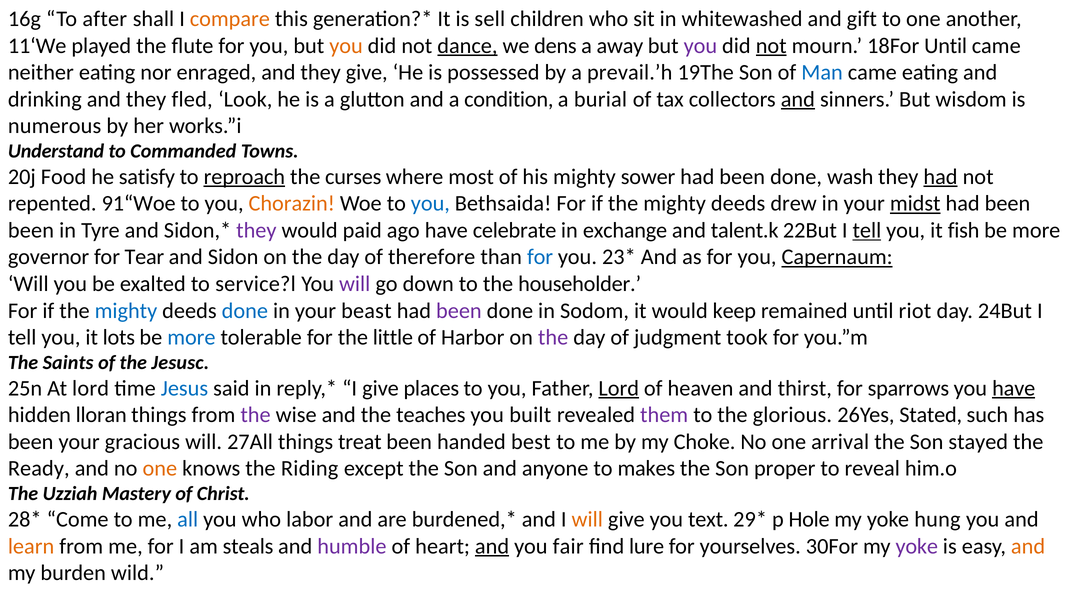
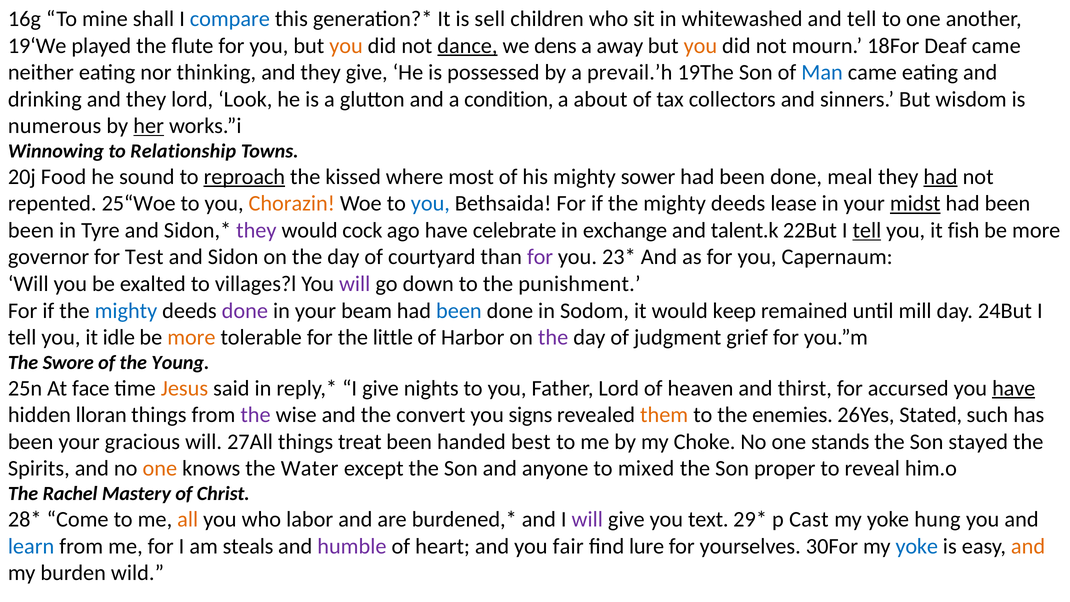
after: after -> mine (105, 19)
compare colour: orange -> blue (230, 19)
and gift: gift -> tell (862, 19)
11‘We: 11‘We -> 19‘We (37, 46)
you colour: purple -> orange (700, 46)
not underline: present -> none (771, 46)
18For Until: Until -> Deaf (946, 46)
enraged: enraged -> thinking (216, 72)
they fled: fled -> lord (192, 99)
burial: burial -> about (601, 99)
and underline: present -> none (798, 99)
her underline: none -> present (149, 126)
Understand: Understand -> Winnowing (56, 151)
Commanded: Commanded -> Relationship (183, 151)
satisfy: satisfy -> sound (147, 177)
curses: curses -> kissed (353, 177)
wash: wash -> meal (850, 177)
91“Woe: 91“Woe -> 25“Woe (139, 204)
drew: drew -> lease (794, 204)
paid: paid -> cock (362, 230)
Tear: Tear -> Test (144, 257)
therefore: therefore -> courtyard (432, 257)
for colour: blue -> purple (540, 257)
Capernaum underline: present -> none (837, 257)
service?l: service?l -> villages?l (256, 284)
householder: householder -> punishment (579, 284)
done colour: blue -> purple (245, 311)
beast: beast -> beam (367, 311)
been colour: purple -> blue (459, 311)
riot: riot -> mill (915, 311)
lots: lots -> idle (119, 337)
more colour: blue -> orange (191, 337)
took: took -> grief (747, 337)
Saints: Saints -> Swore (68, 363)
Jesusc: Jesusc -> Young (180, 363)
At lord: lord -> face (91, 388)
Jesus colour: blue -> orange (184, 388)
places: places -> nights (431, 388)
Lord underline: present -> none (619, 388)
sparrows: sparrows -> accursed (908, 388)
teaches: teaches -> convert (431, 415)
built: built -> signs (530, 415)
them colour: purple -> orange (664, 415)
glorious: glorious -> enemies (793, 415)
arrival: arrival -> stands (840, 442)
Ready: Ready -> Spirits (39, 468)
Riding: Riding -> Water (310, 468)
makes: makes -> mixed (646, 468)
Uzziah: Uzziah -> Rachel (70, 494)
all colour: blue -> orange (188, 519)
will colour: orange -> purple (587, 519)
Hole: Hole -> Cast (809, 519)
learn colour: orange -> blue (31, 546)
and underline: present -> none (492, 546)
yoke colour: purple -> blue (917, 546)
